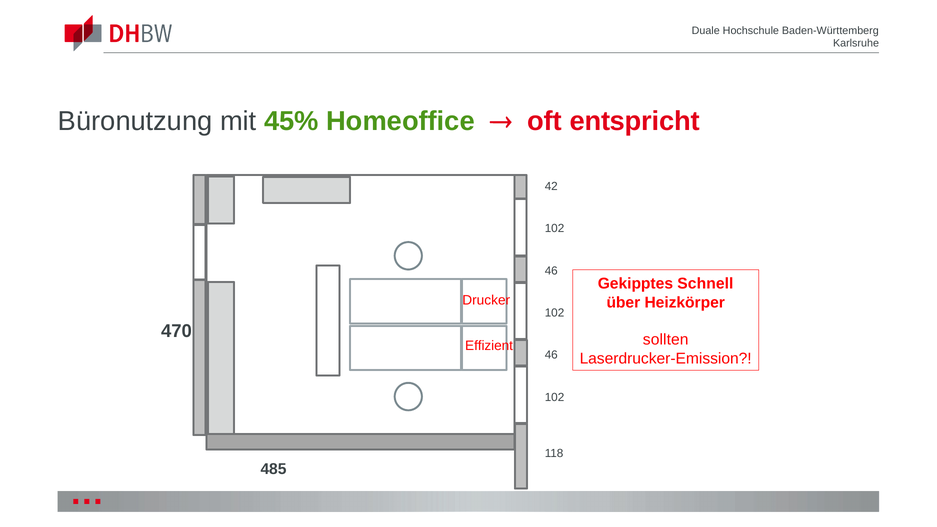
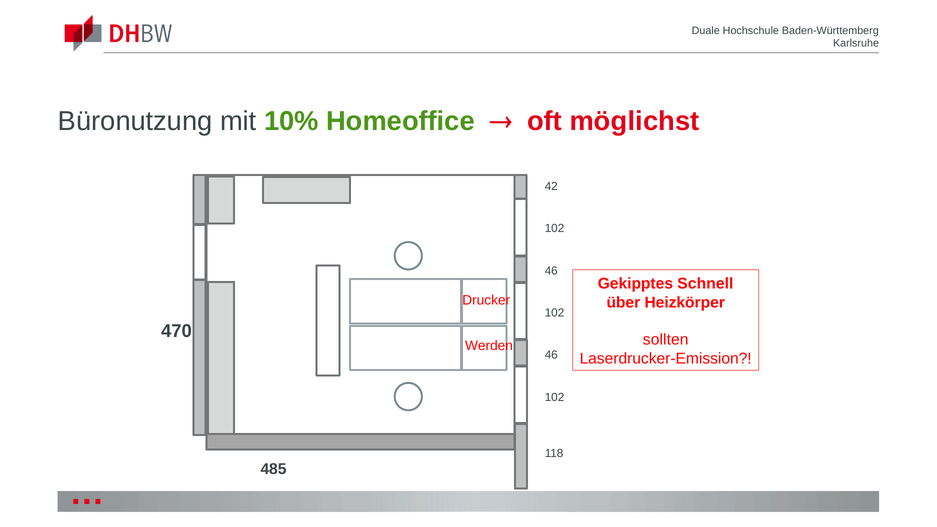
45%: 45% -> 10% (291, 121)
entspricht: entspricht -> möglichst (635, 121)
Effizient: Effizient -> Werden (489, 346)
